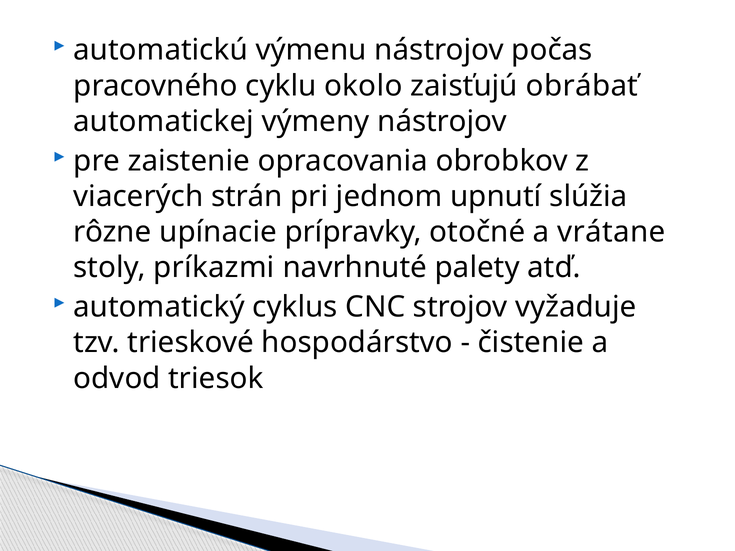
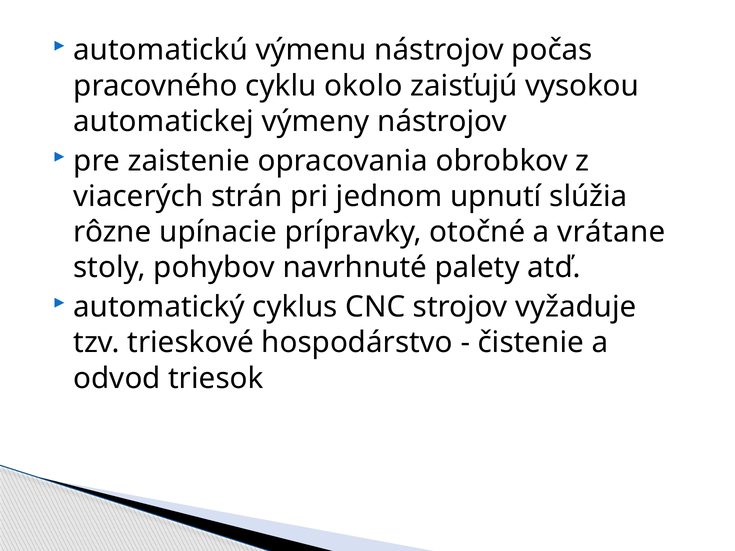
obrábať: obrábať -> vysokou (582, 86)
príkazmi: príkazmi -> pohybov (214, 268)
